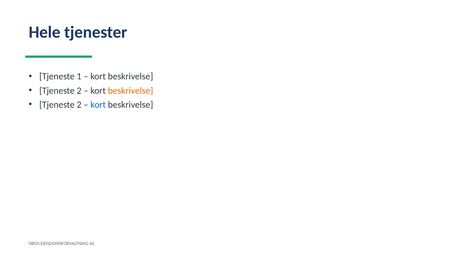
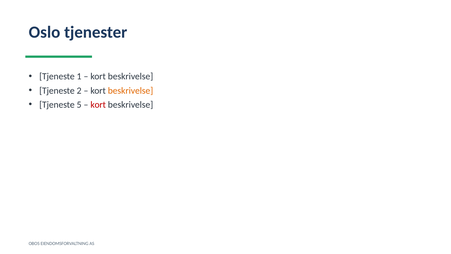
Hele: Hele -> Oslo (45, 32)
2: 2 -> 5 (79, 105)
kort colour: blue -> red (98, 105)
